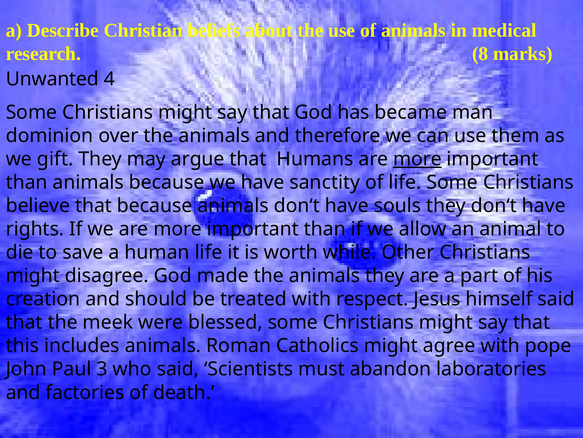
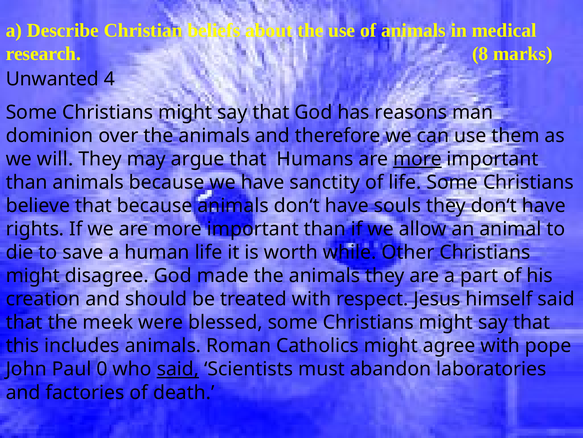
became: became -> reasons (411, 112)
gift: gift -> will (55, 159)
3: 3 -> 0 (102, 369)
said underline: none -> present (178, 369)
